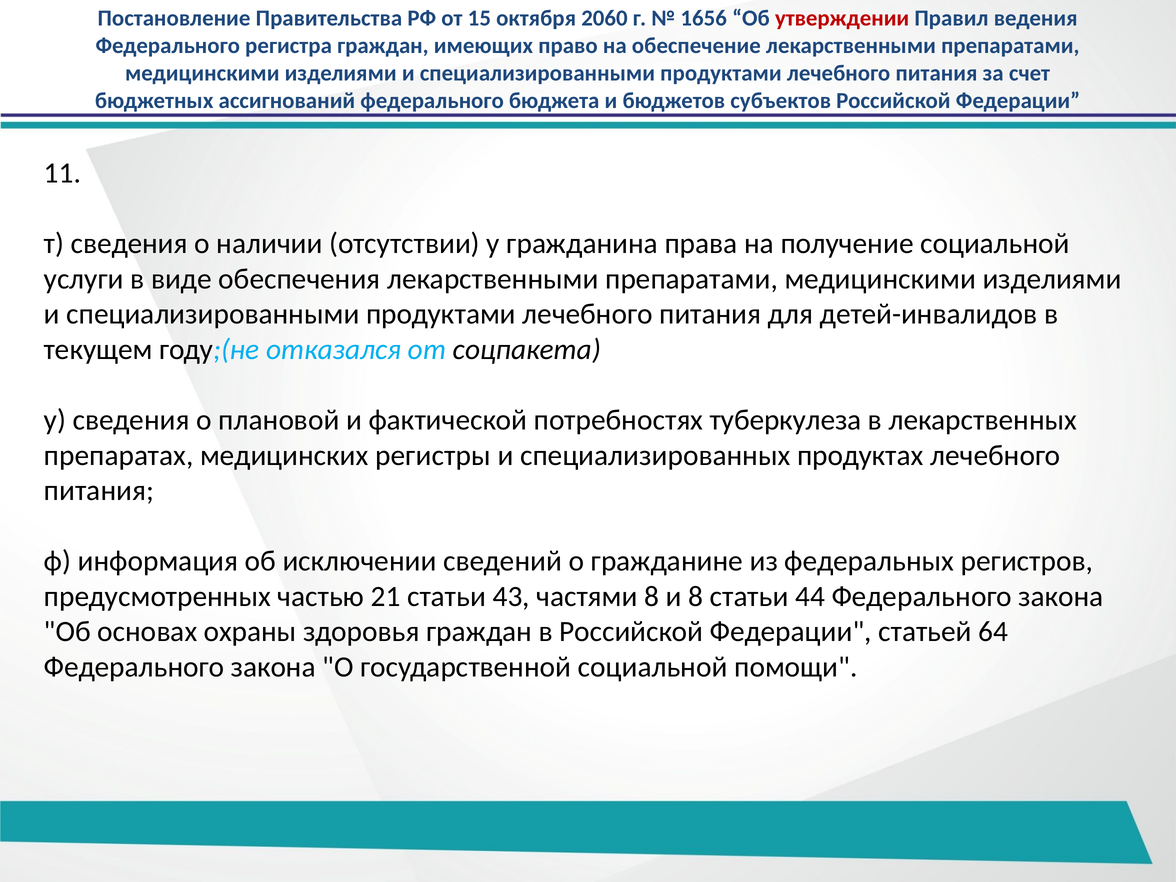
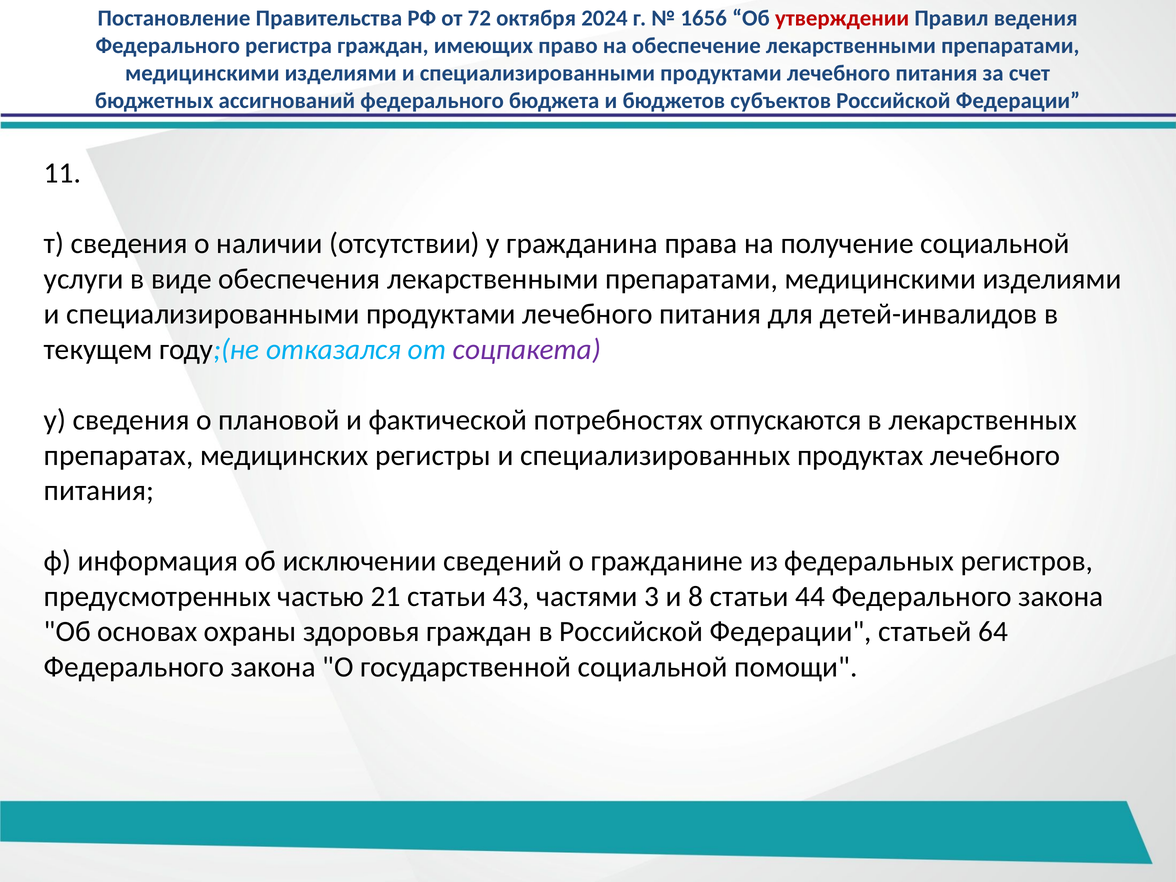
15: 15 -> 72 (479, 18)
2060: 2060 -> 2024 (604, 18)
соцпакета colour: black -> purple (527, 349)
туберкулеза: туберкулеза -> отпускаются (786, 420)
частями 8: 8 -> 3 (652, 596)
